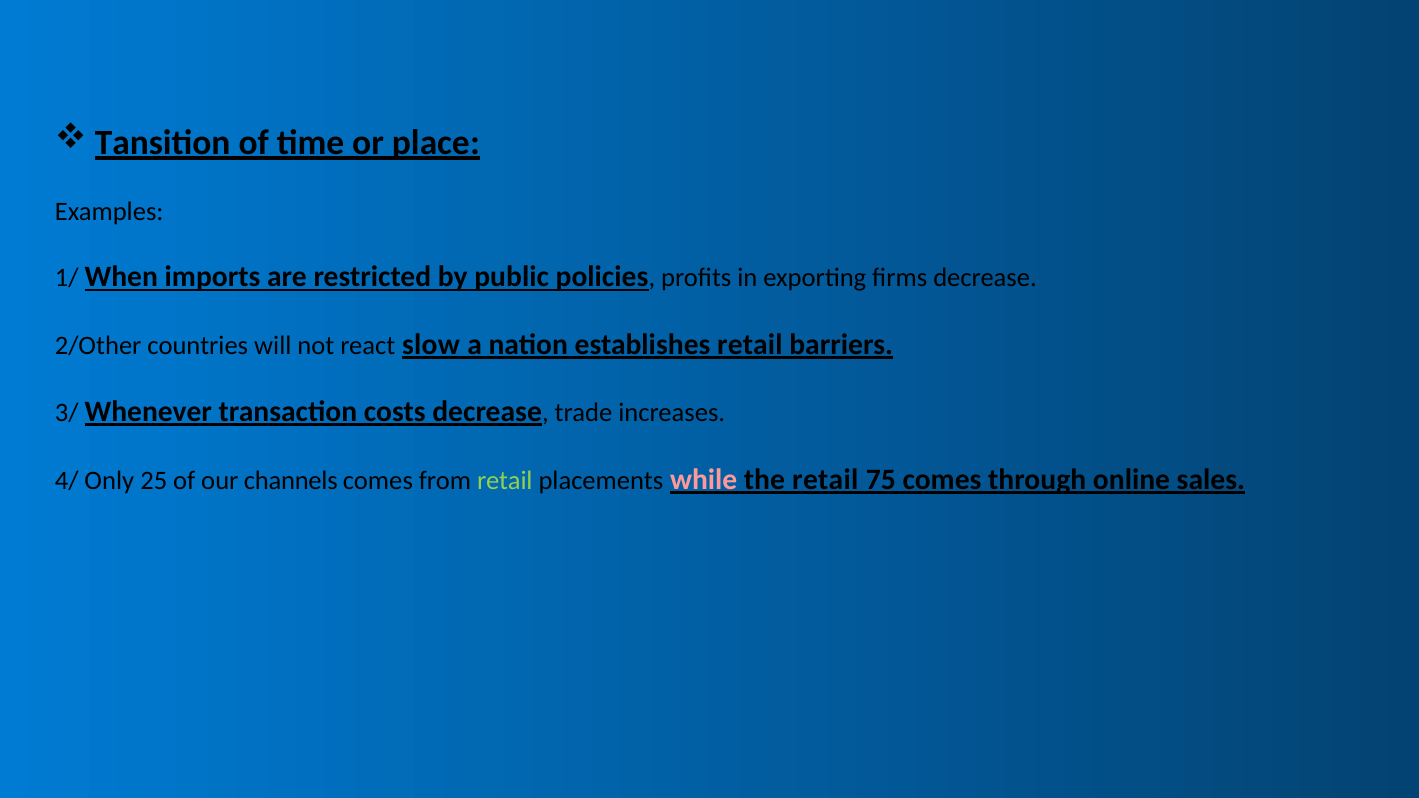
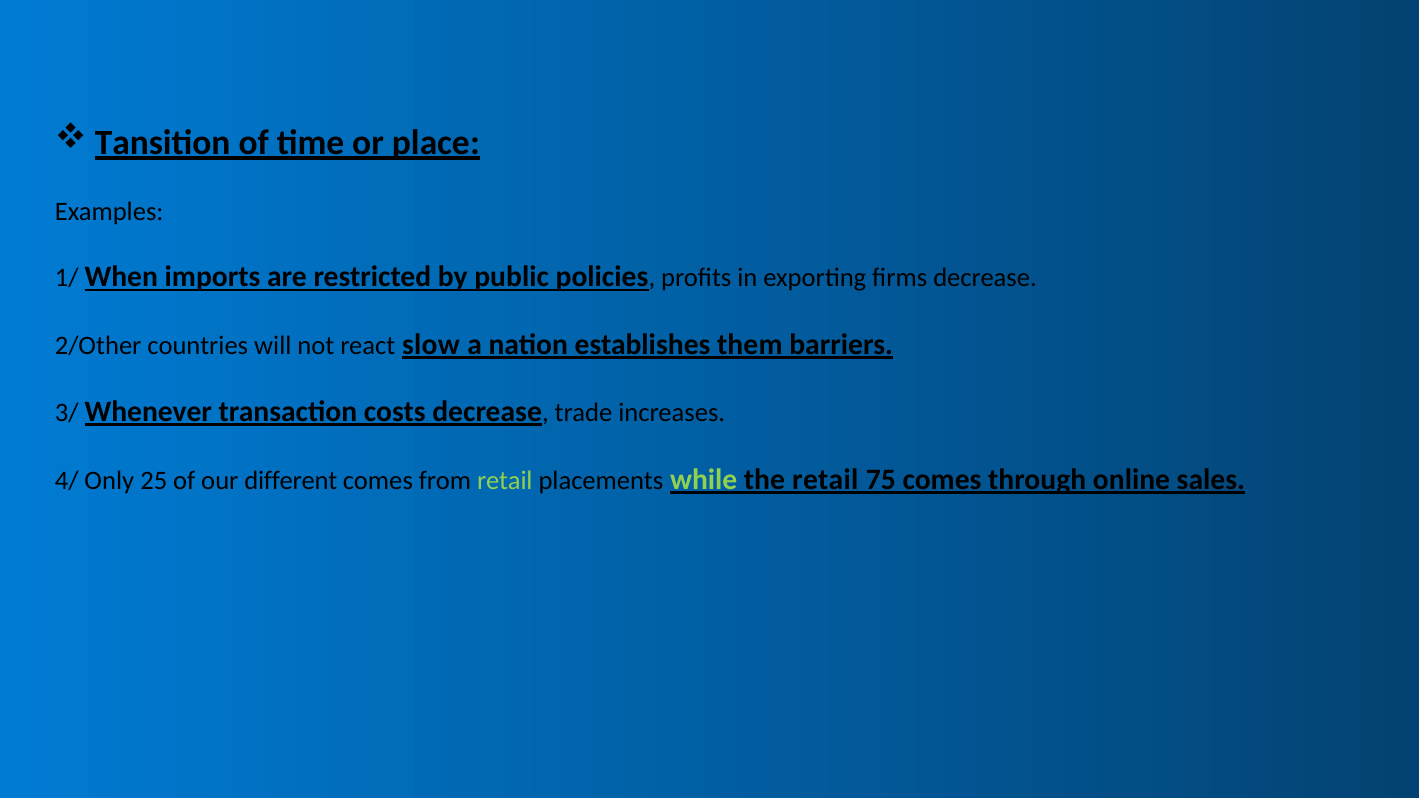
establishes retail: retail -> them (750, 345)
channels: channels -> different (291, 480)
while colour: pink -> light green (704, 479)
